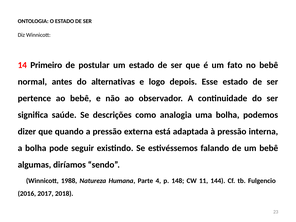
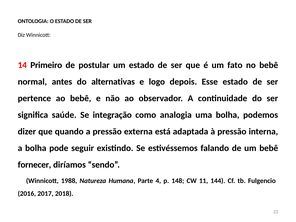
descrições: descrições -> integração (112, 115)
algumas: algumas -> fornecer (34, 165)
